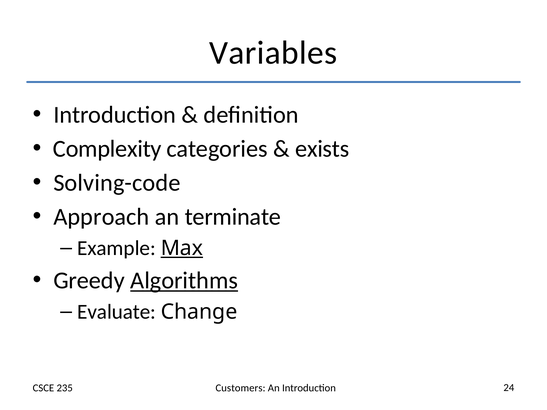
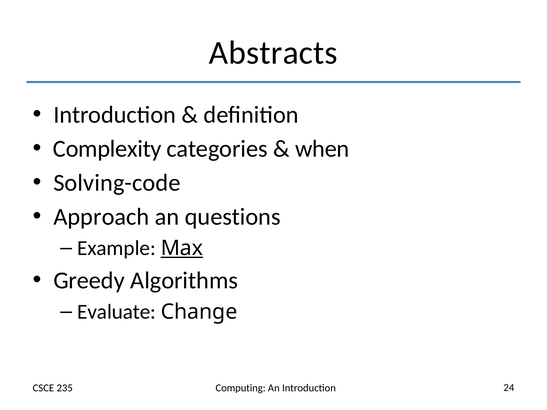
Variables: Variables -> Abstracts (273, 53)
exists: exists -> when (322, 149)
terminate: terminate -> questions (233, 217)
Algorithms underline: present -> none (184, 281)
Customers: Customers -> Computing (241, 388)
